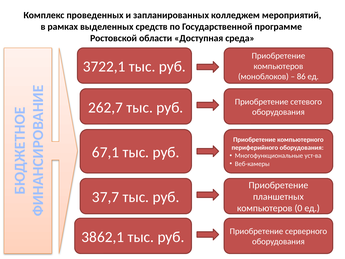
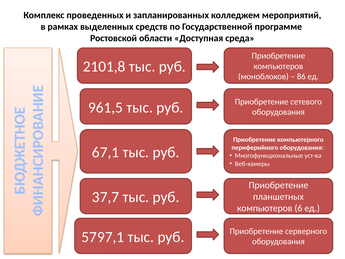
3722,1: 3722,1 -> 2101,8 (104, 67)
262,7: 262,7 -> 961,5 (106, 107)
0: 0 -> 6 (298, 208)
3862,1: 3862,1 -> 5797,1 (103, 237)
